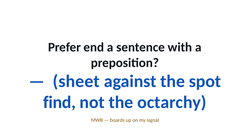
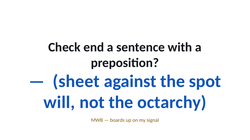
Prefer: Prefer -> Check (64, 47)
find: find -> will (59, 103)
